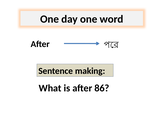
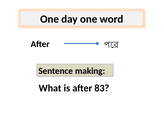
86: 86 -> 83 (102, 88)
